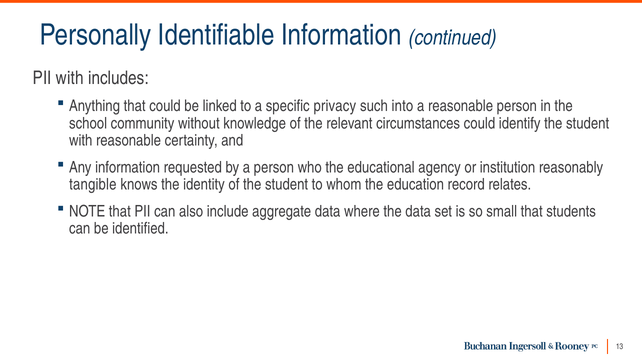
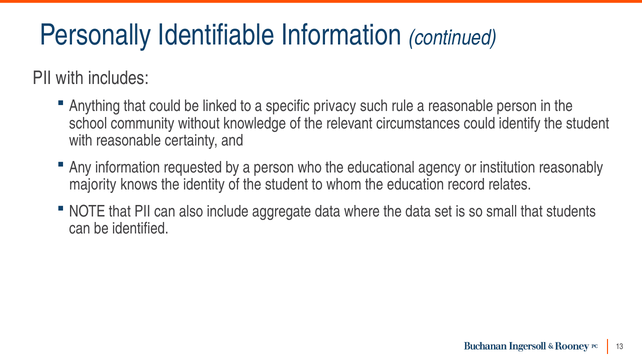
into: into -> rule (403, 106)
tangible: tangible -> majority (93, 185)
